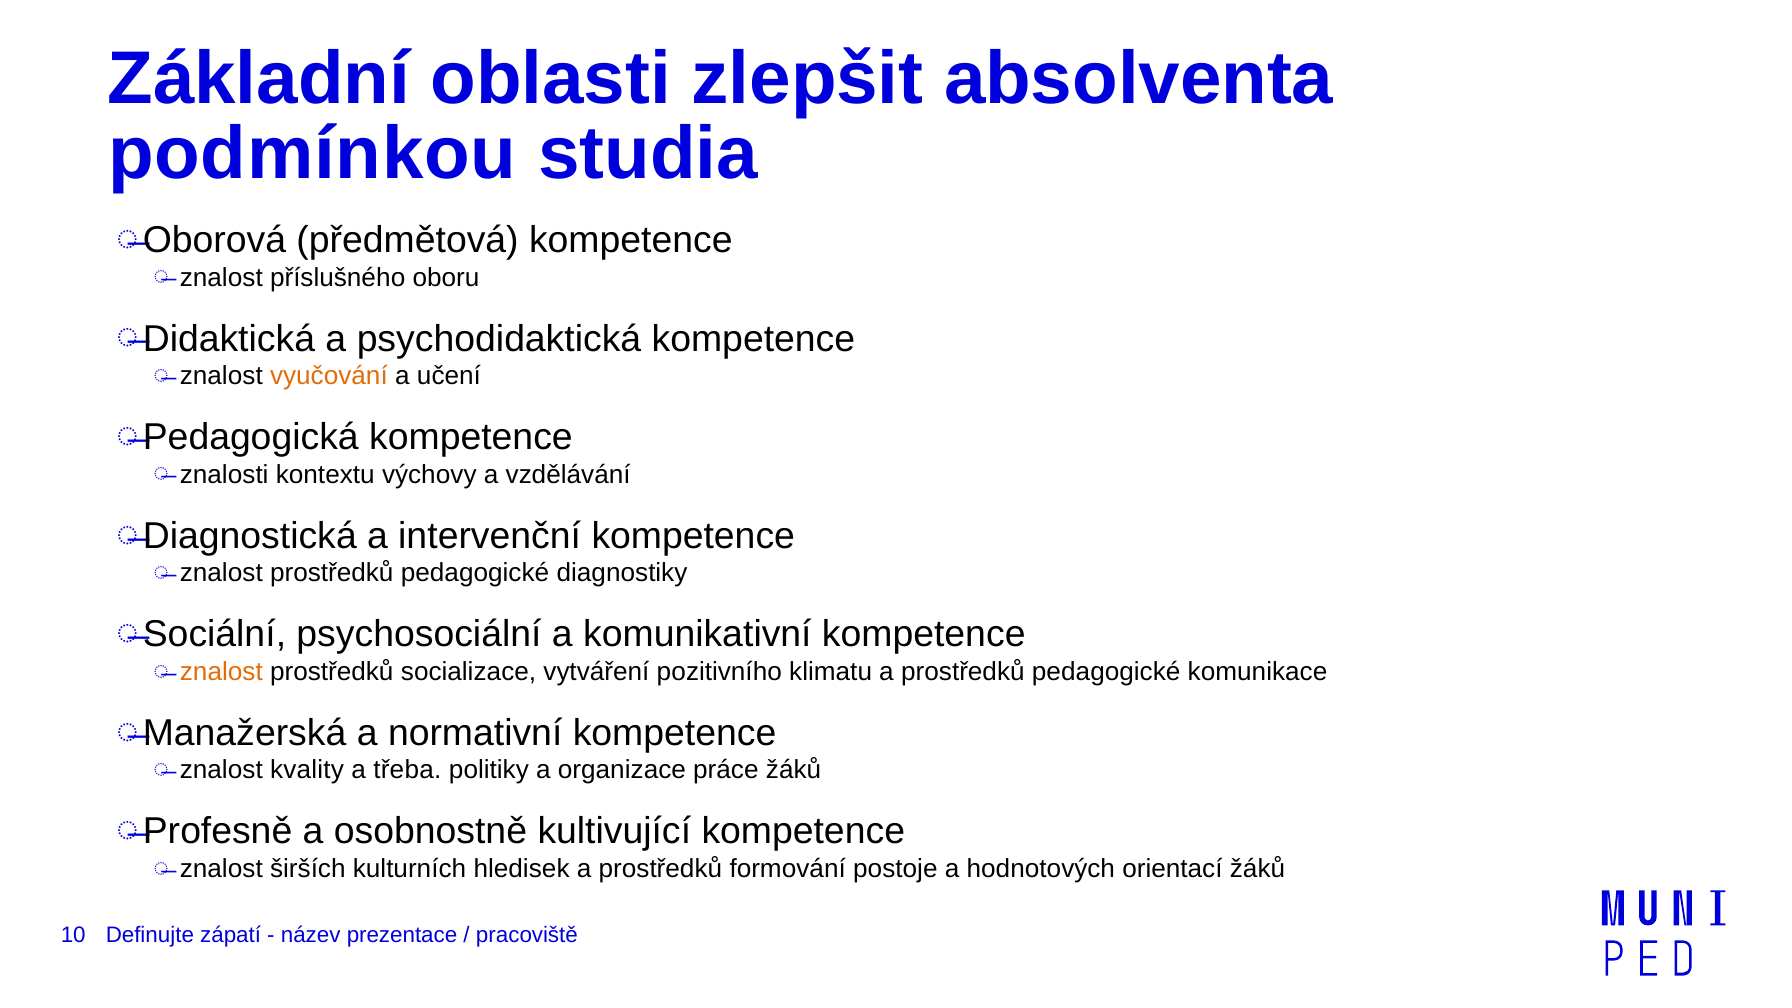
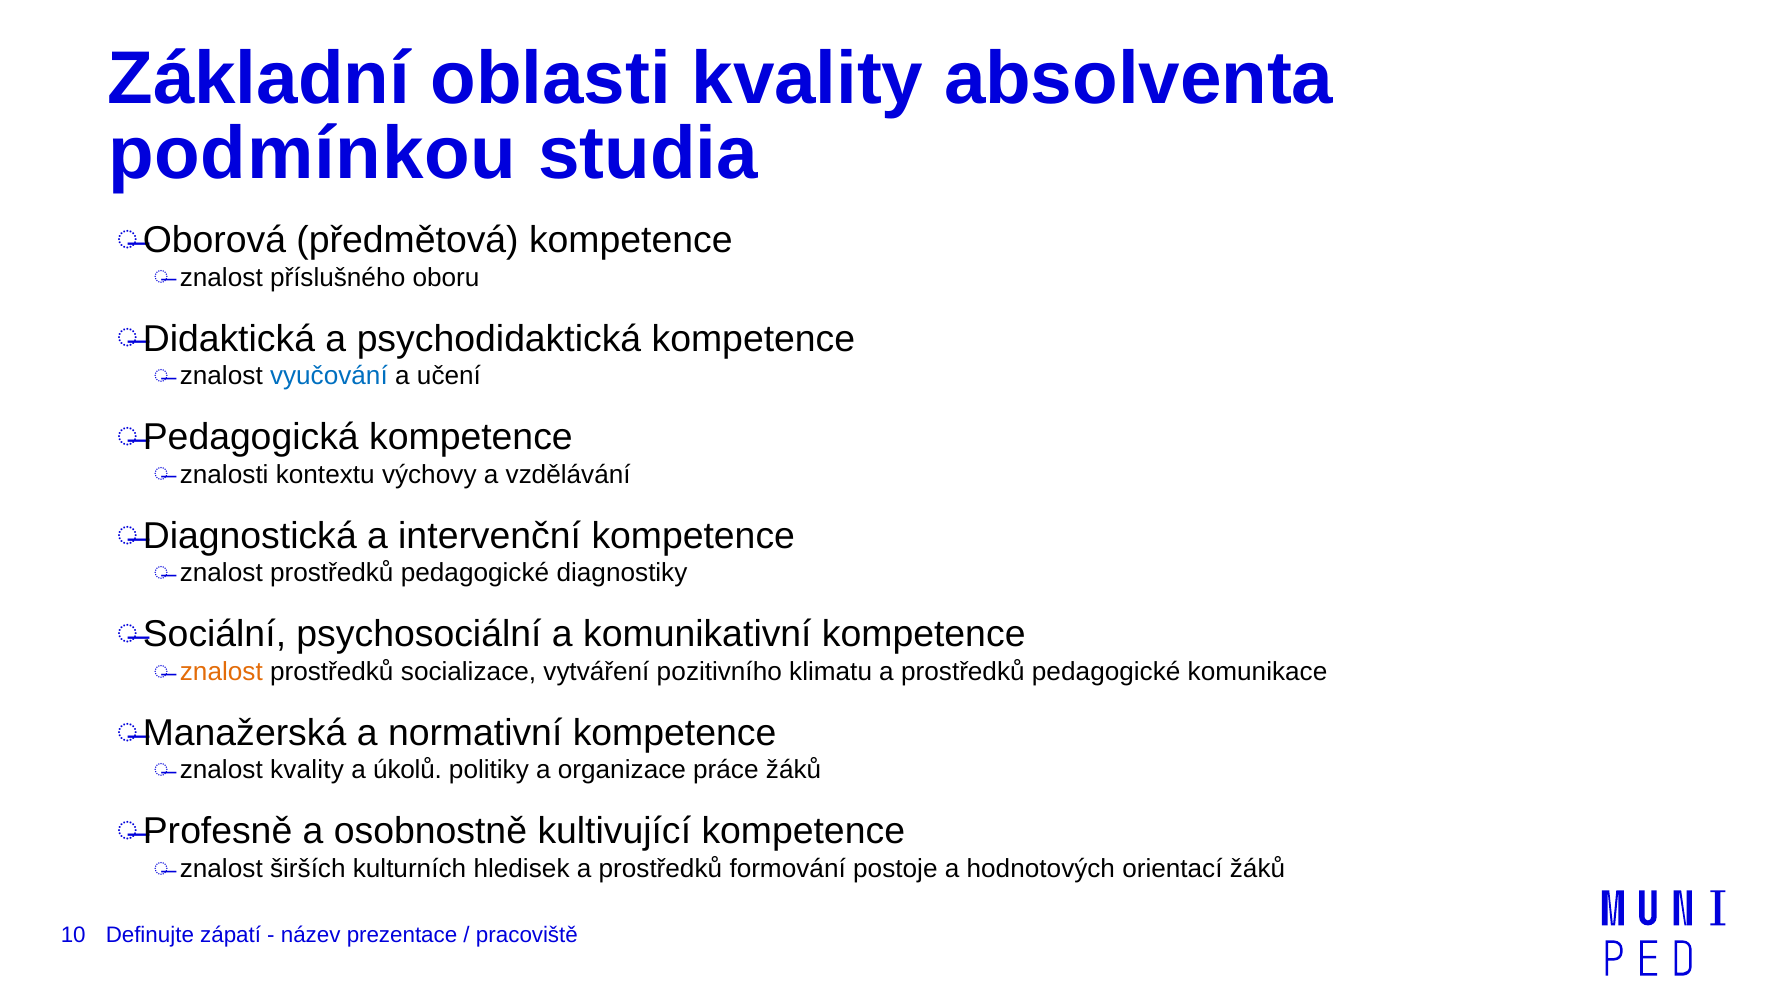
oblasti zlepšit: zlepšit -> kvality (808, 79)
vyučování colour: orange -> blue (329, 376)
třeba: třeba -> úkolů (408, 770)
